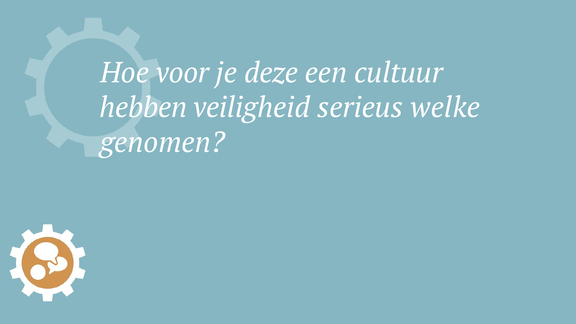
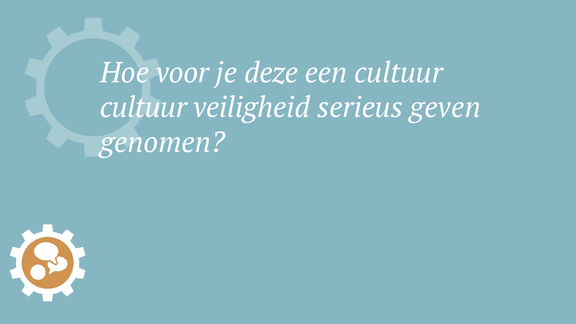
hebben: hebben -> cultuur (143, 108)
welke: welke -> geven (445, 108)
